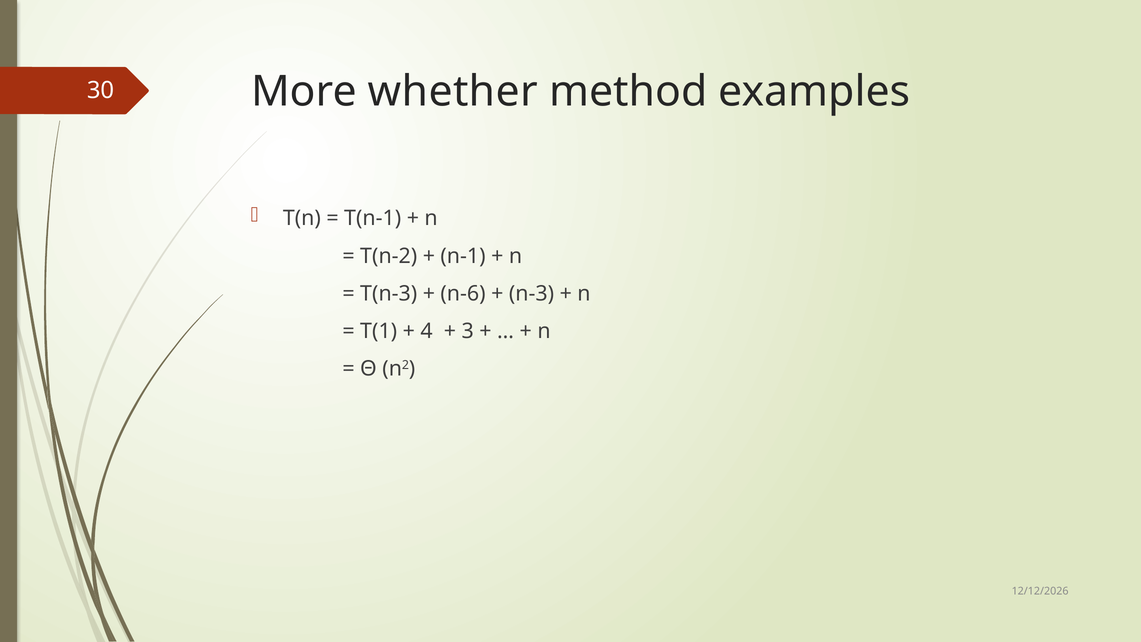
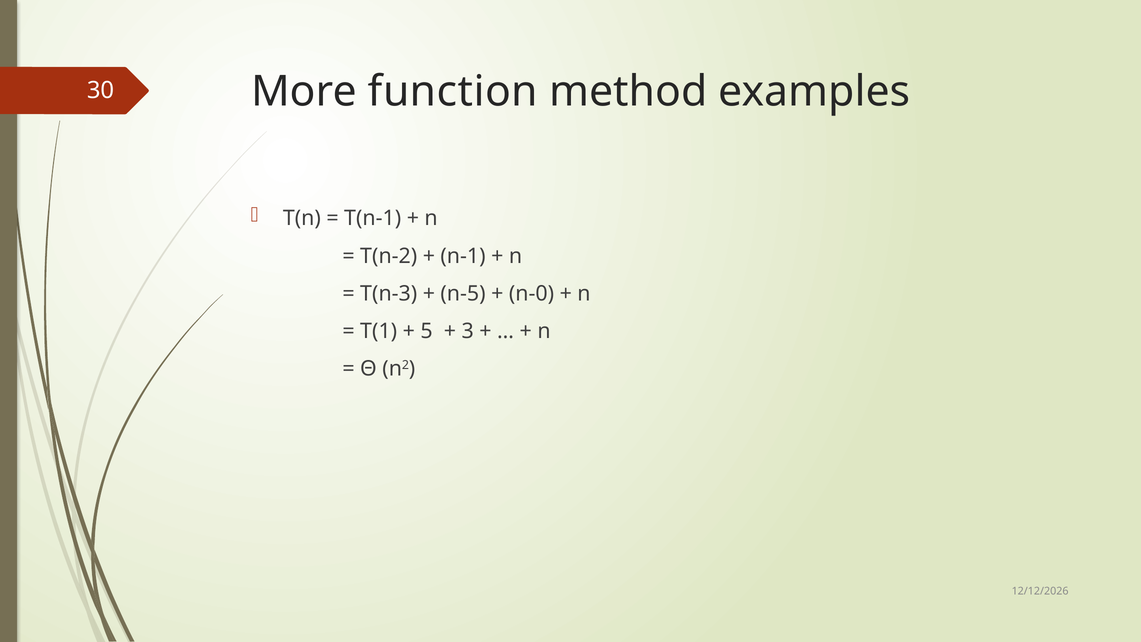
whether: whether -> function (453, 91)
n-6: n-6 -> n-5 (463, 293)
n-3: n-3 -> n-0 (532, 293)
4: 4 -> 5 (427, 331)
